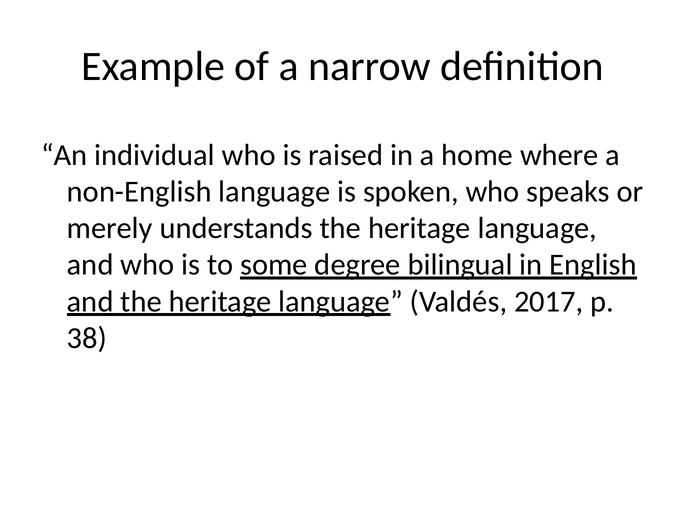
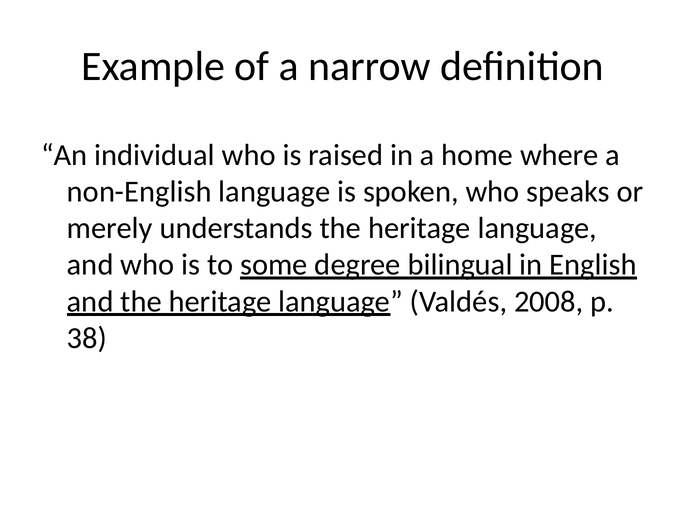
2017: 2017 -> 2008 (549, 301)
